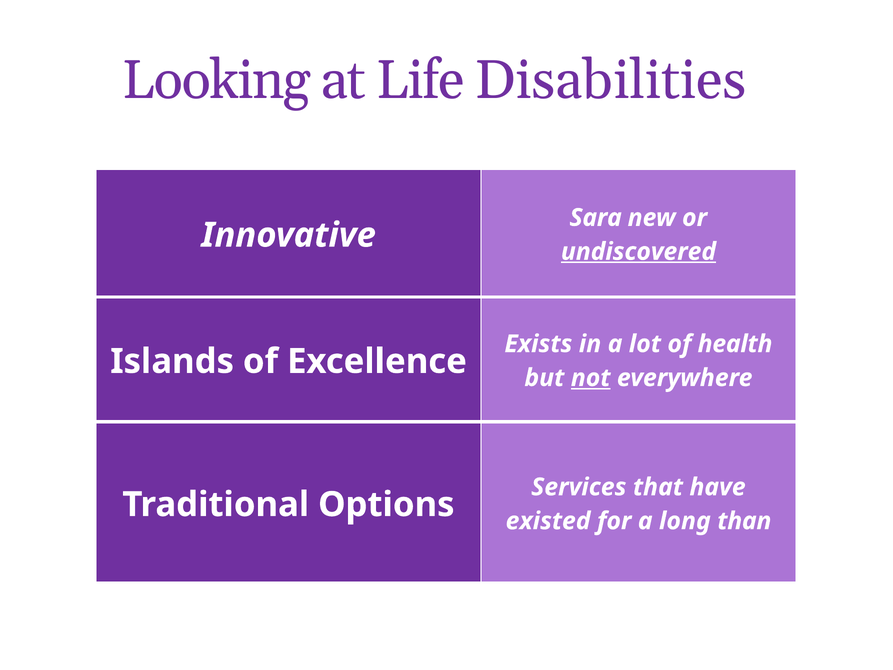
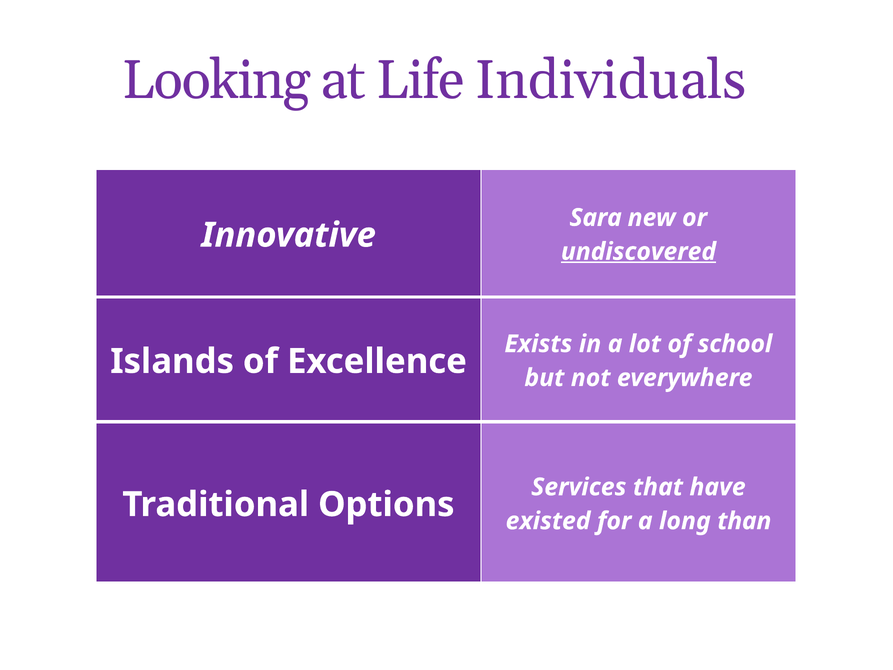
Disabilities: Disabilities -> Individuals (611, 80)
health: health -> school (735, 344)
not underline: present -> none (591, 378)
